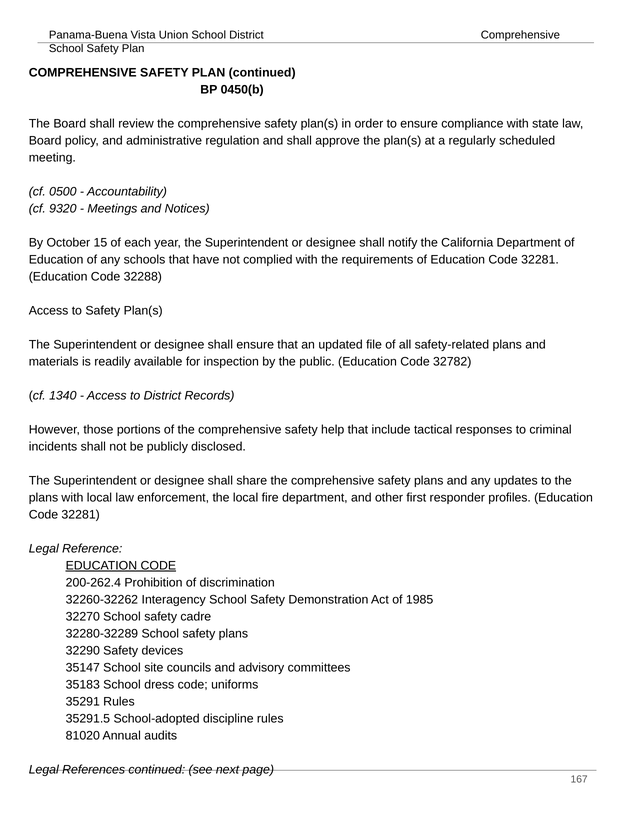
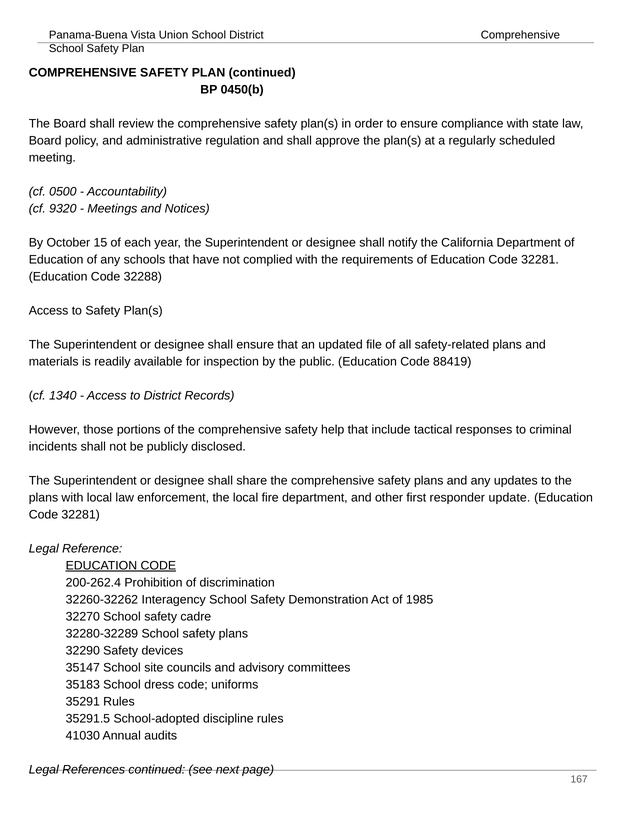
32782: 32782 -> 88419 (452, 362)
profiles: profiles -> update (509, 497)
81020: 81020 -> 41030 (83, 735)
